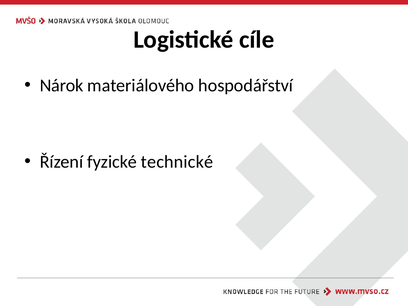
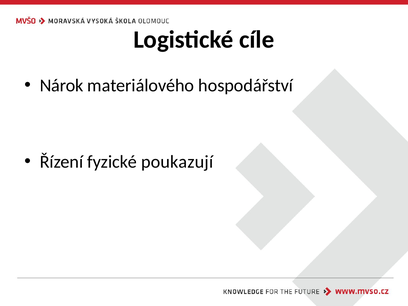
technické: technické -> poukazují (177, 162)
